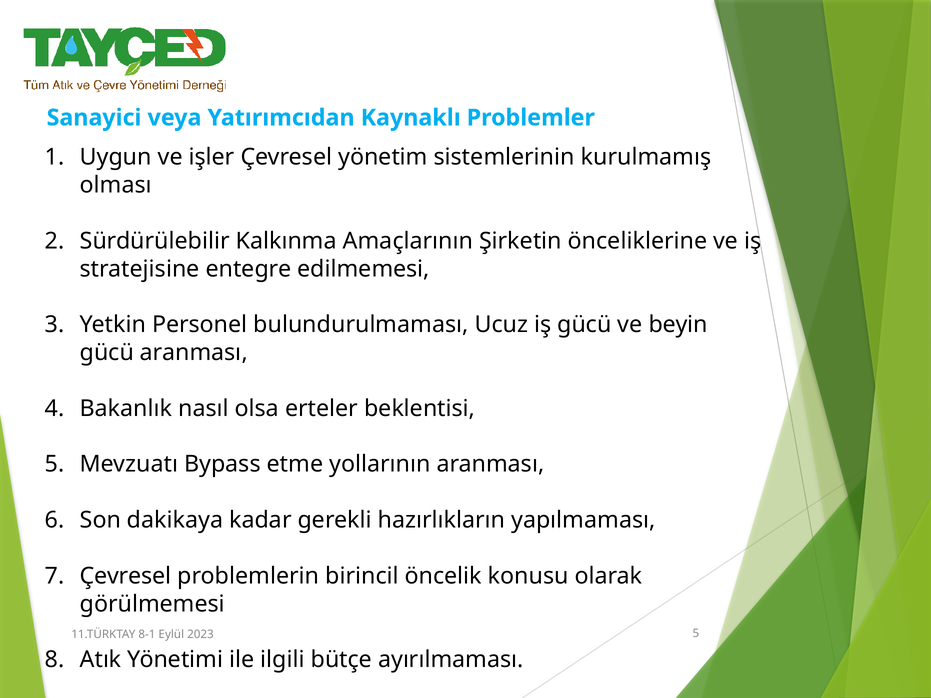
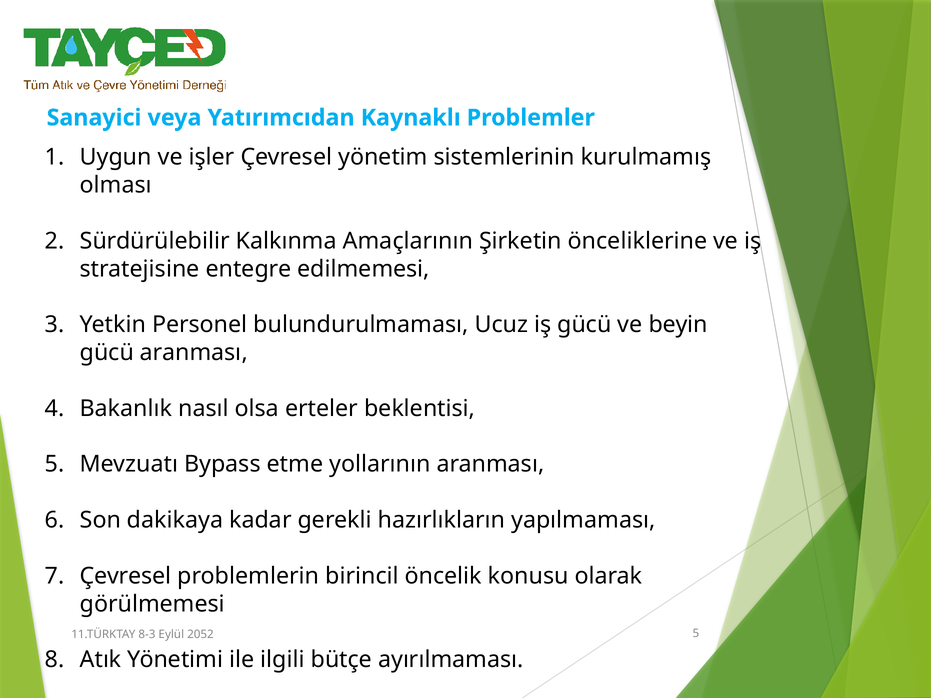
8-1: 8-1 -> 8-3 (147, 634)
2023: 2023 -> 2052 (200, 634)
